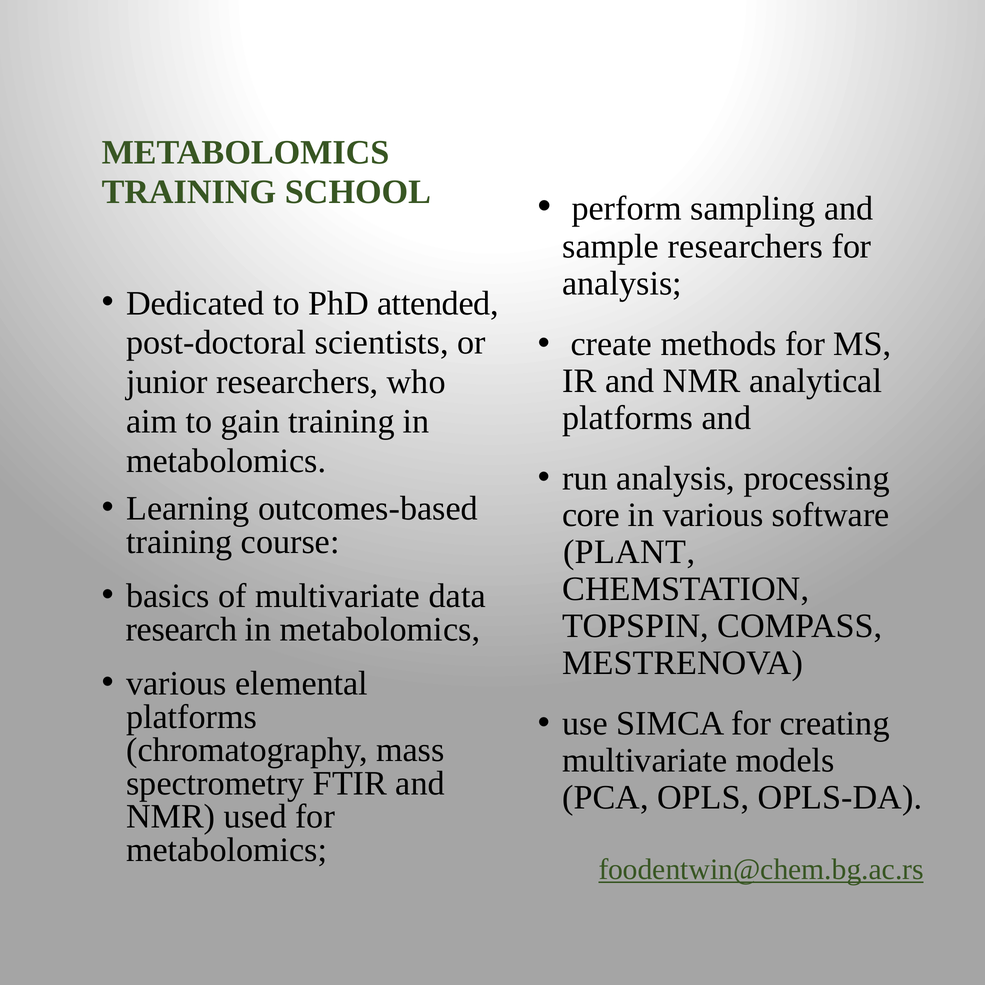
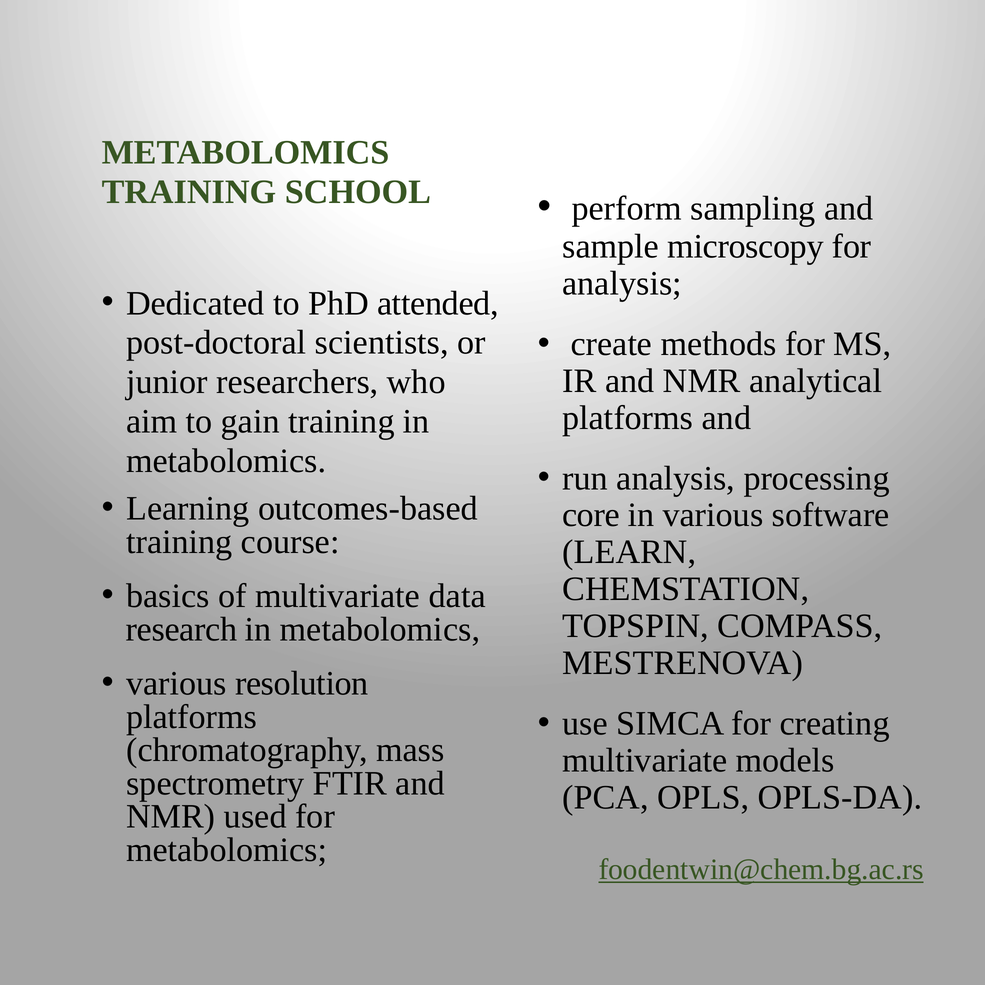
sample researchers: researchers -> microscopy (746, 246)
PLANT: PLANT -> LEARN (629, 552)
elemental: elemental -> resolution (302, 684)
